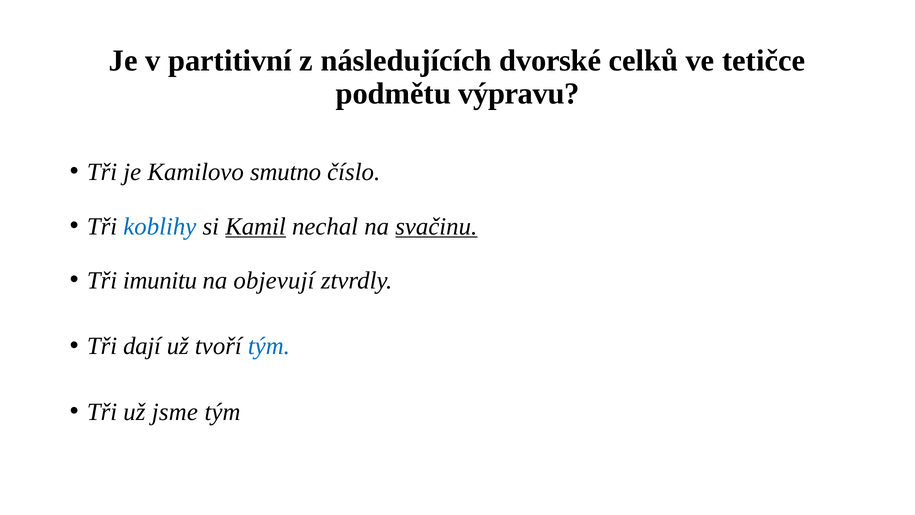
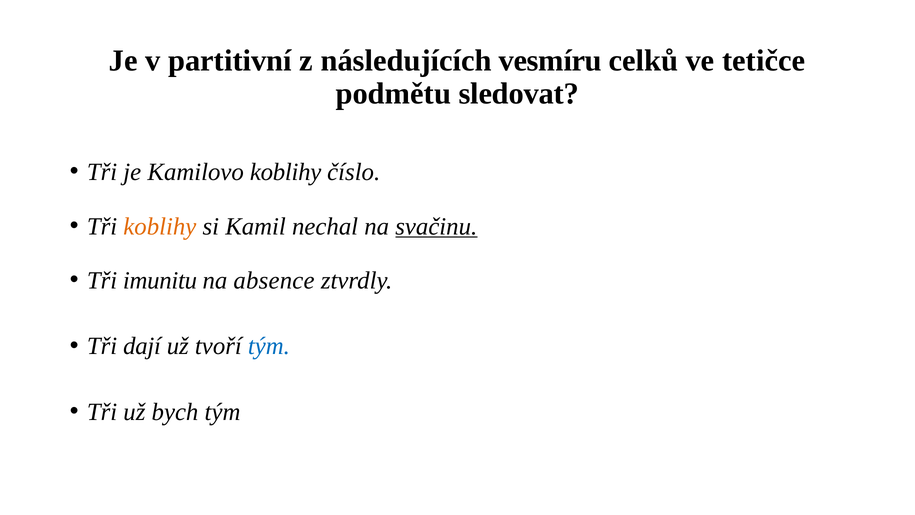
dvorské: dvorské -> vesmíru (550, 60)
výpravu: výpravu -> sledovat (519, 93)
Kamilovo smutno: smutno -> koblihy (286, 172)
koblihy colour: blue -> orange (160, 226)
Kamil underline: present -> none (256, 226)
objevují: objevují -> absence (274, 280)
jsme: jsme -> bych (175, 412)
